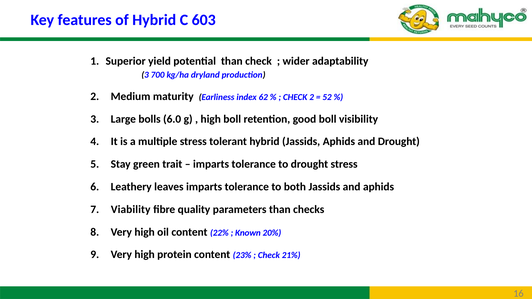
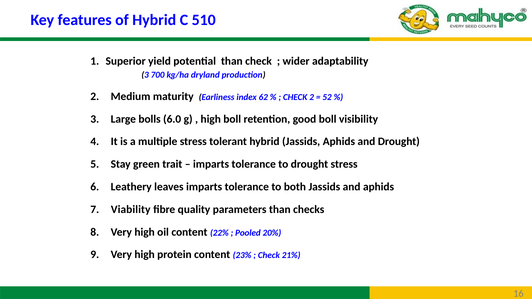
603: 603 -> 510 (204, 20)
Known: Known -> Pooled (248, 233)
